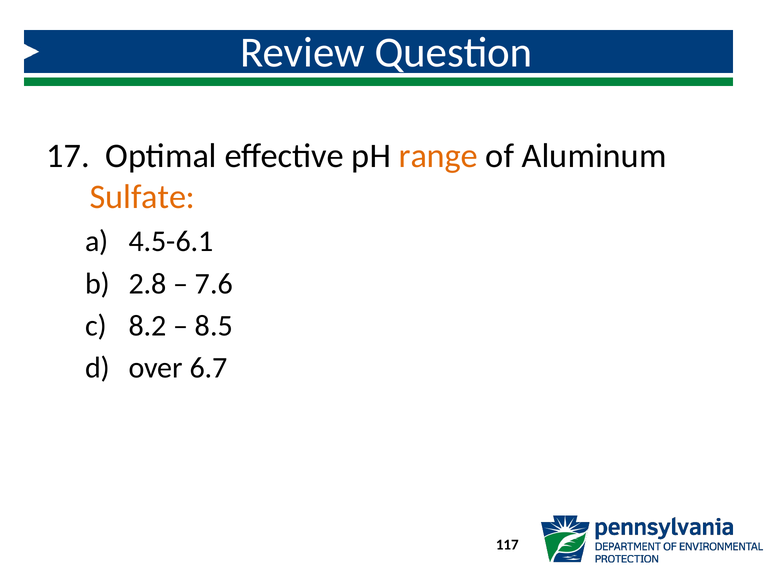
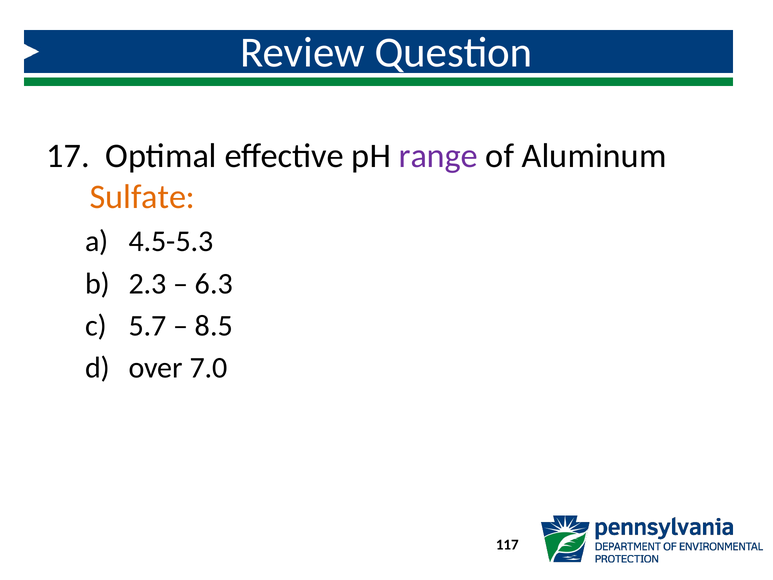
range colour: orange -> purple (438, 156)
4.5-6.1: 4.5-6.1 -> 4.5-5.3 (171, 241)
2.8: 2.8 -> 2.3 (147, 283)
7.6: 7.6 -> 6.3 (214, 283)
8.2: 8.2 -> 5.7 (147, 326)
6.7: 6.7 -> 7.0 (209, 368)
